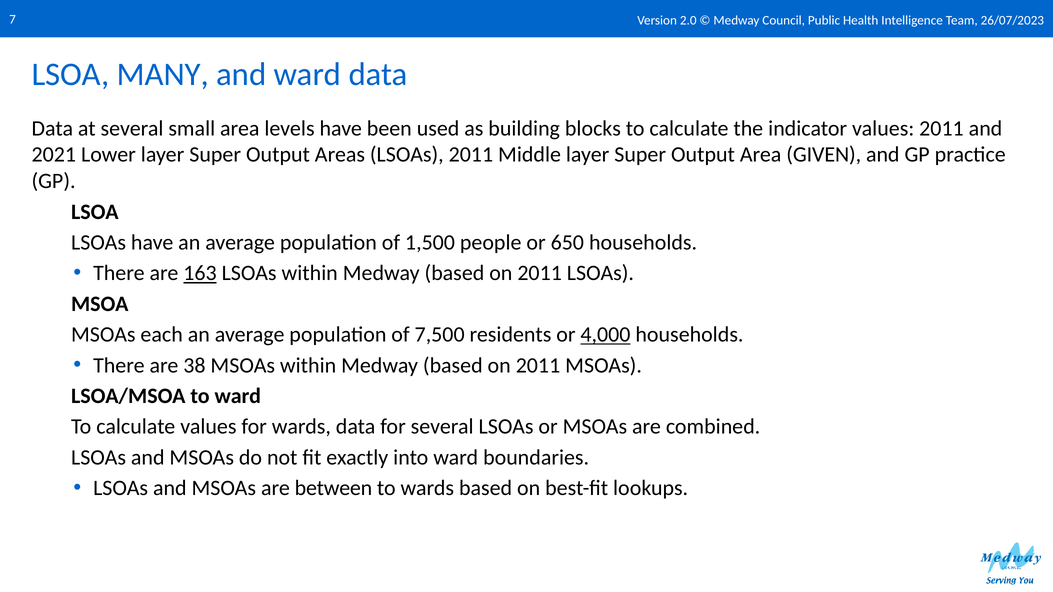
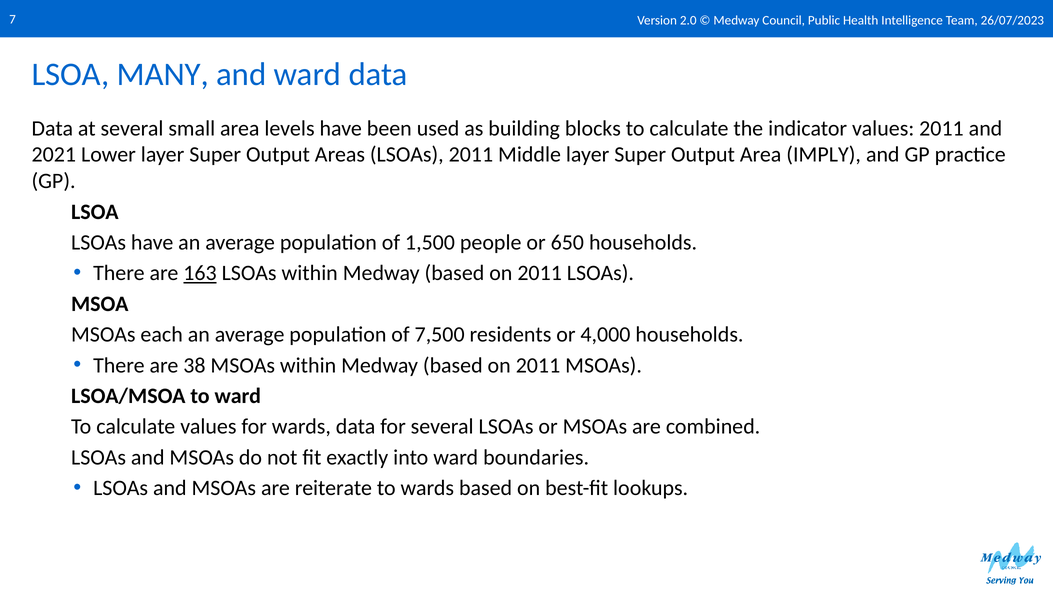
GIVEN: GIVEN -> IMPLY (824, 155)
4,000 underline: present -> none (605, 335)
between: between -> reiterate (333, 488)
